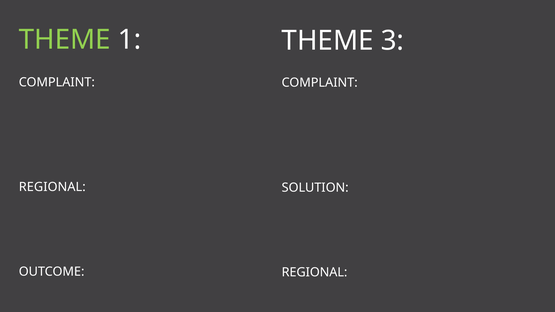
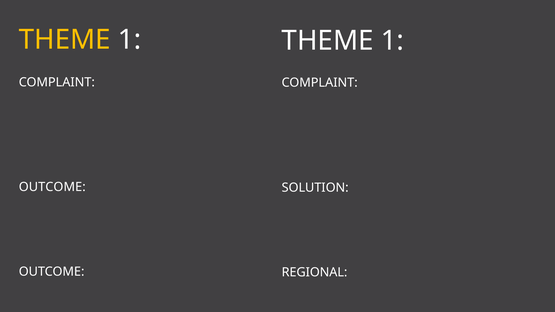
THEME colour: light green -> yellow (65, 40)
3: 3 -> 1 (392, 41)
REGIONAL: REGIONAL -> OUTCOME (52, 187)
